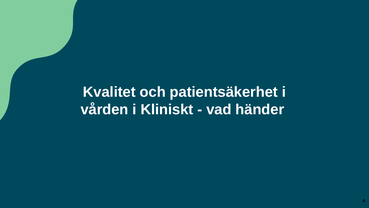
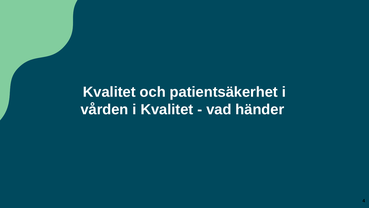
i Kliniskt: Kliniskt -> Kvalitet (167, 109)
